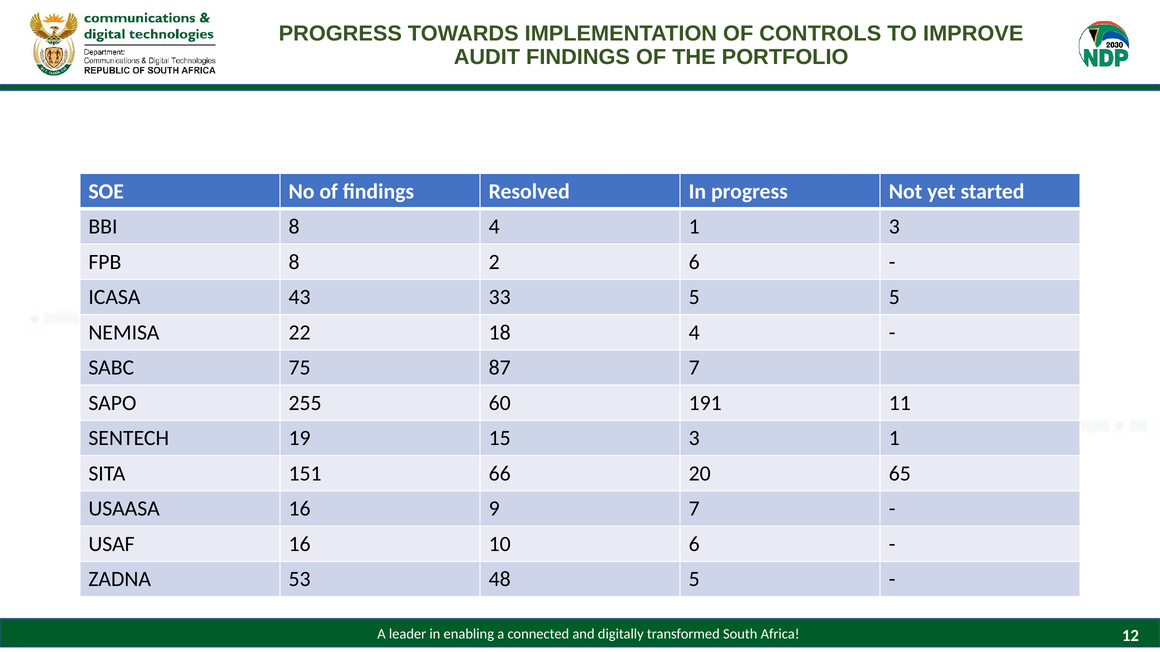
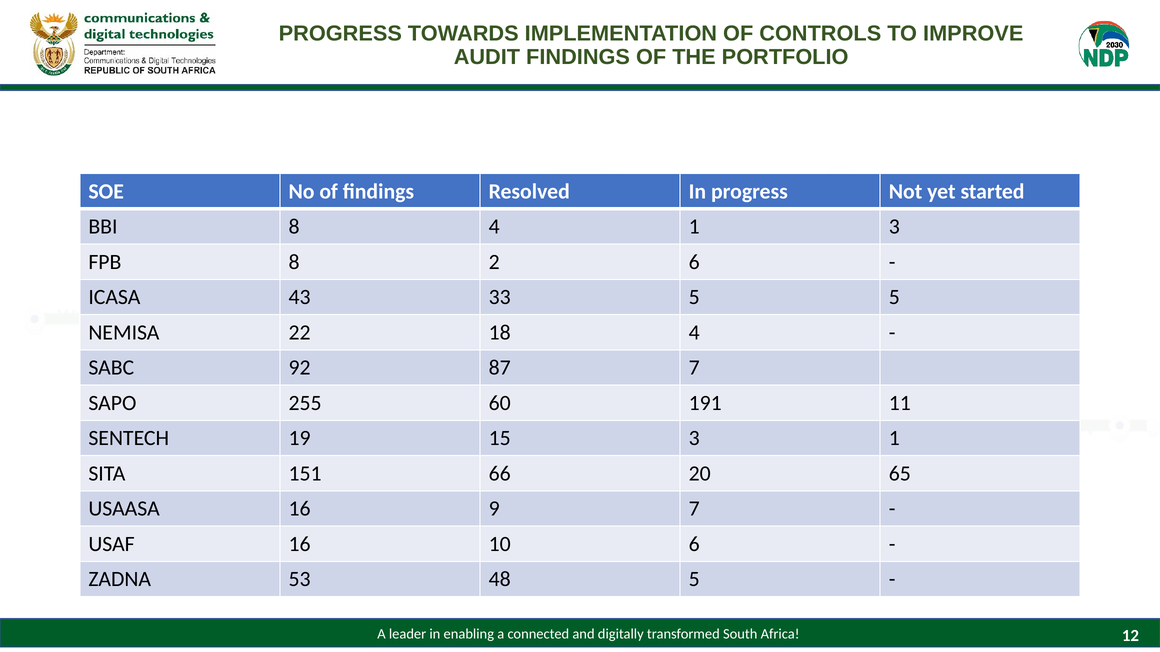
75: 75 -> 92 (300, 368)
